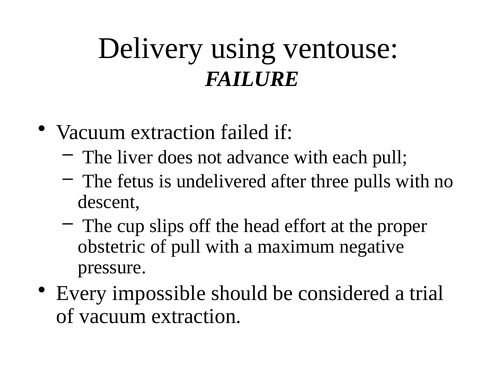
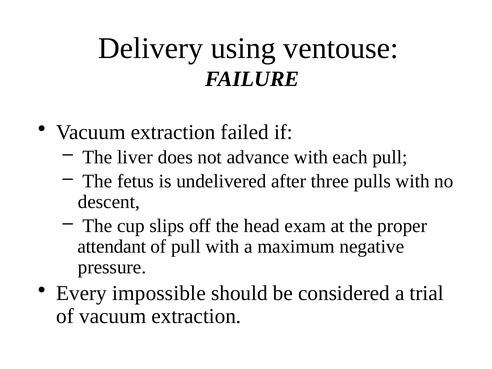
effort: effort -> exam (305, 226)
obstetric: obstetric -> attendant (112, 247)
